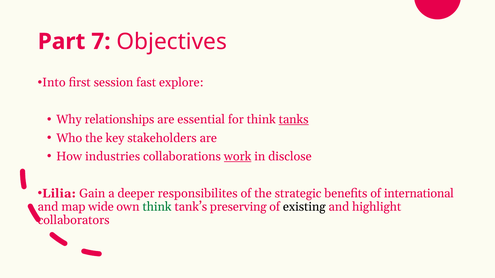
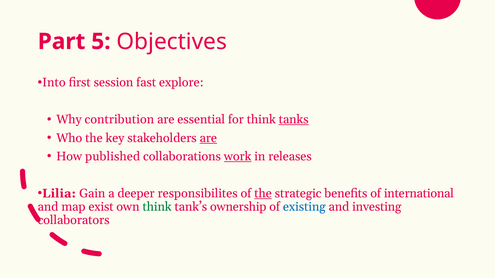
7: 7 -> 5 (101, 42)
relationships: relationships -> contribution (119, 120)
are underline: none -> present (208, 138)
industries: industries -> published (113, 157)
disclose: disclose -> releases (290, 157)
the underline: none -> present (263, 194)
wide: wide -> exist (101, 207)
preserving: preserving -> ownership (238, 207)
existing colour: black -> blue (304, 207)
highlight: highlight -> investing (377, 207)
